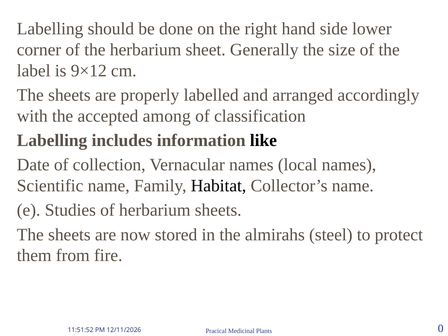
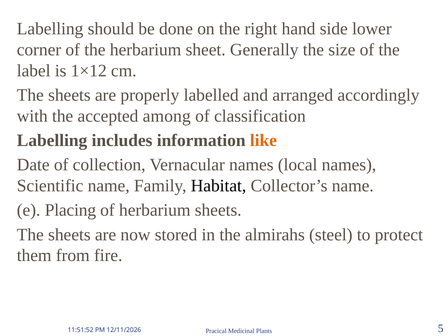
9×12: 9×12 -> 1×12 (89, 71)
like colour: black -> orange (263, 140)
Studies: Studies -> Placing (70, 210)
0: 0 -> 5 (441, 328)
